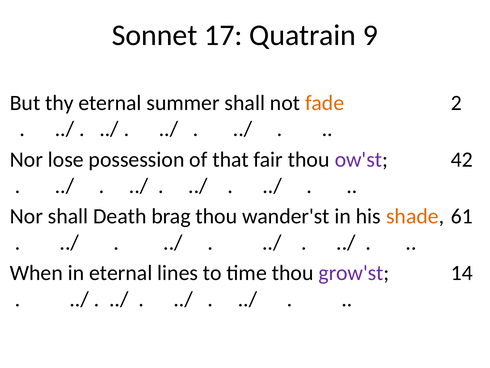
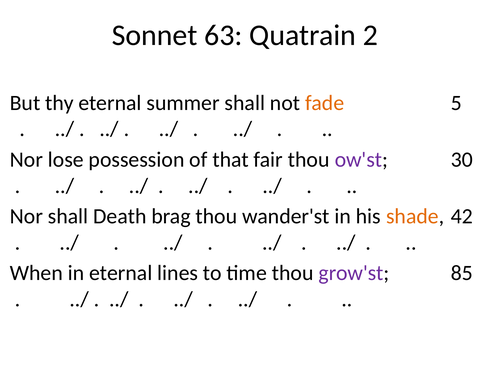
17: 17 -> 63 (223, 35)
9: 9 -> 2 (370, 35)
2: 2 -> 5 (456, 103)
42: 42 -> 30 (462, 159)
61: 61 -> 42 (462, 216)
14: 14 -> 85 (462, 273)
